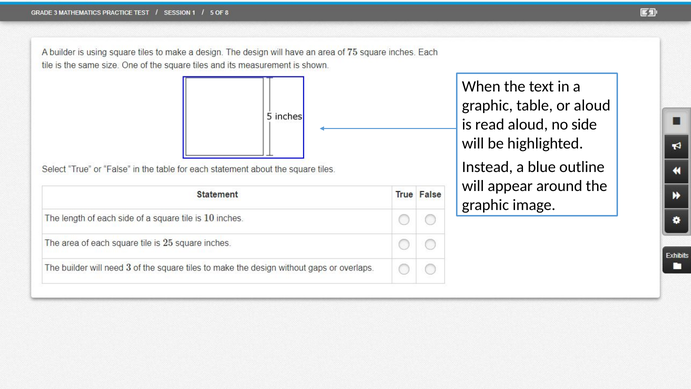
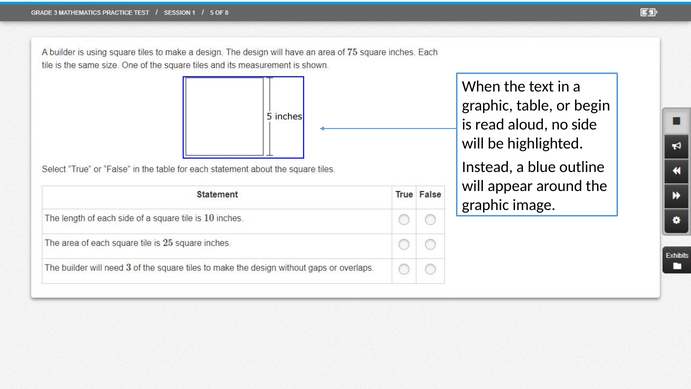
or aloud: aloud -> begin (592, 105)
